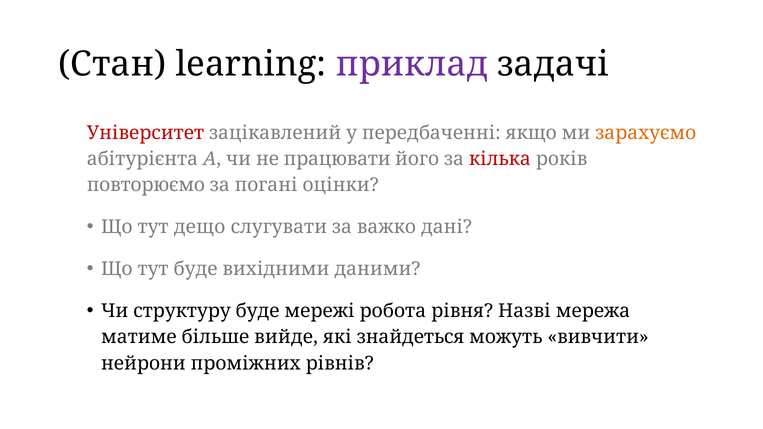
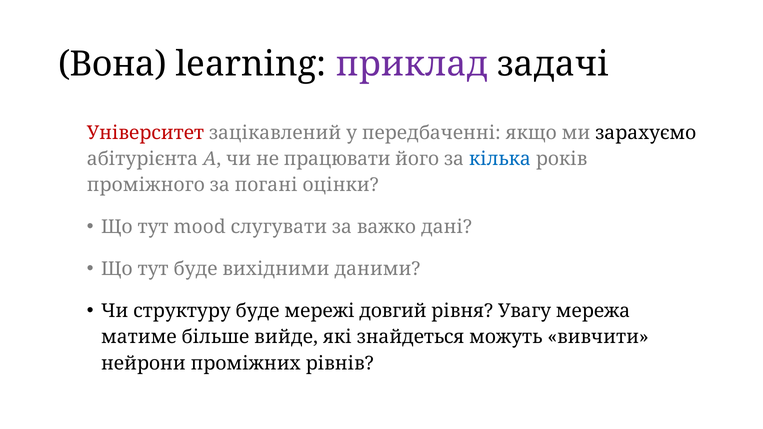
Стан: Стан -> Вона (113, 64)
зарахуємо colour: orange -> black (646, 133)
кілька colour: red -> blue (500, 159)
повторюємо: повторюємо -> проміжного (146, 185)
дещо: дещо -> mood (200, 227)
робота: робота -> довгий (393, 311)
Назві: Назві -> Увагу (525, 311)
